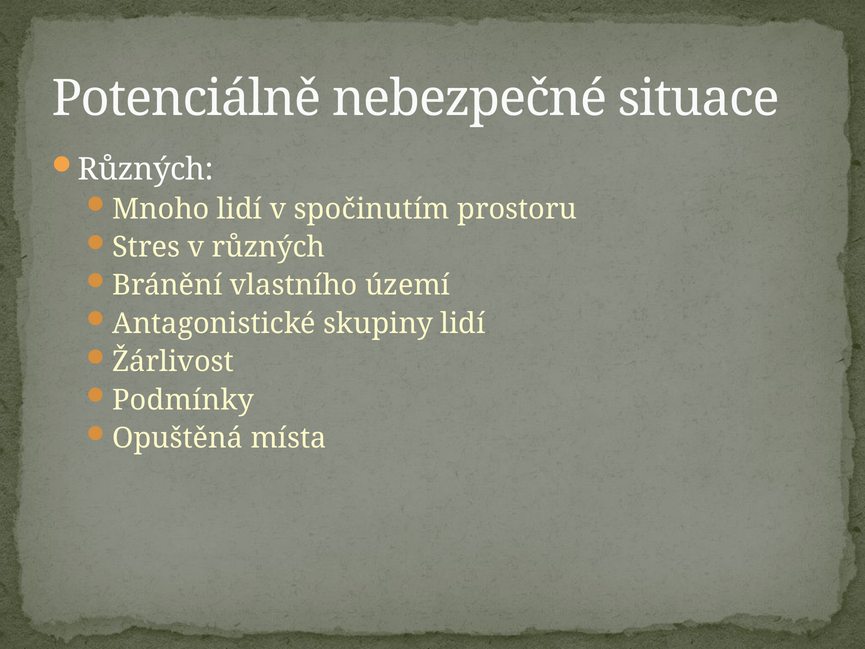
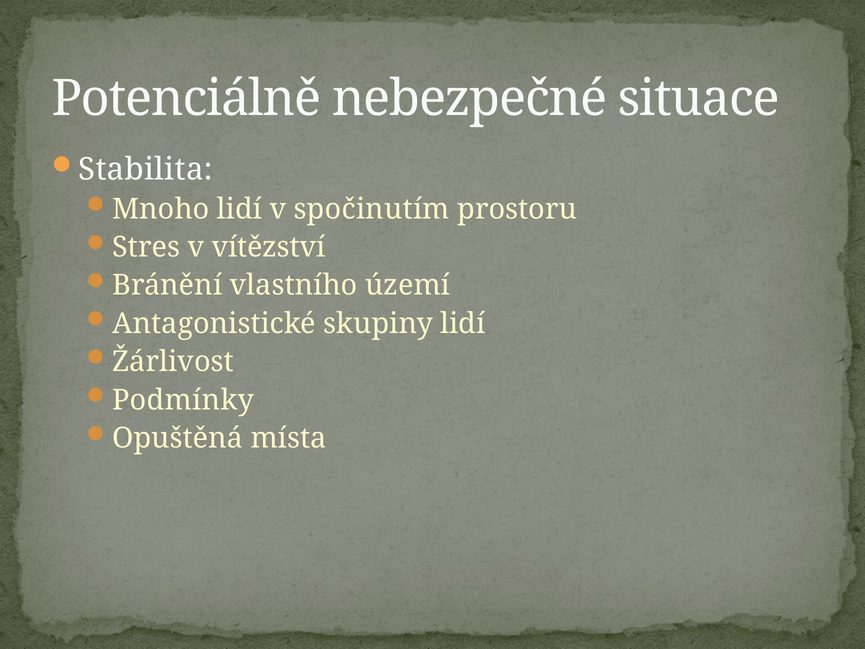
Různých: Různých -> Stabilita (146, 169)
v různých: různých -> vítězství (269, 247)
